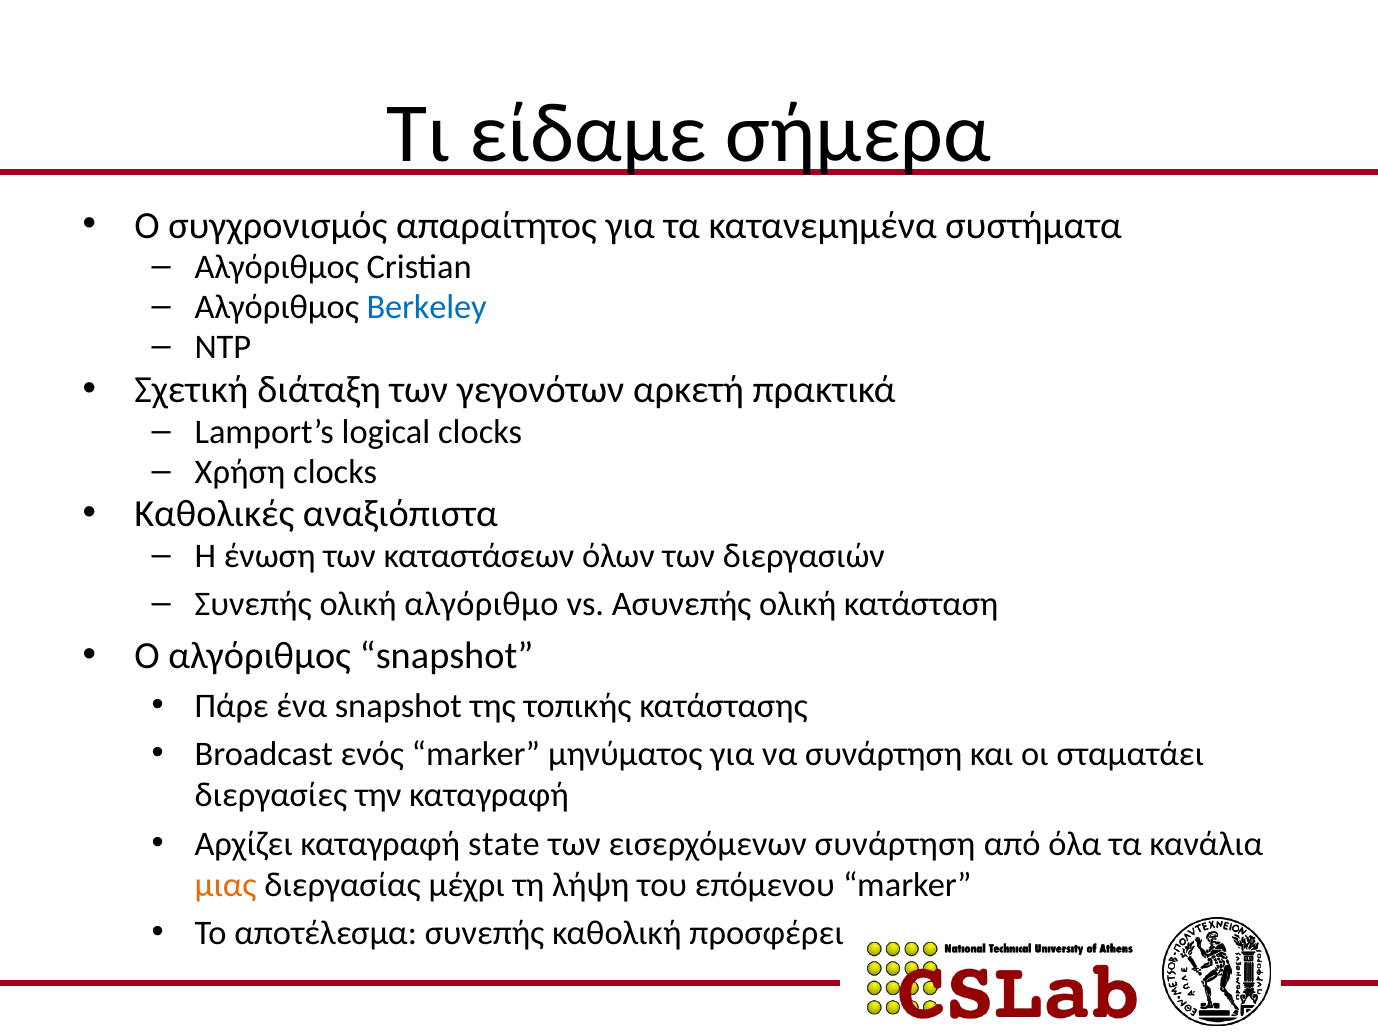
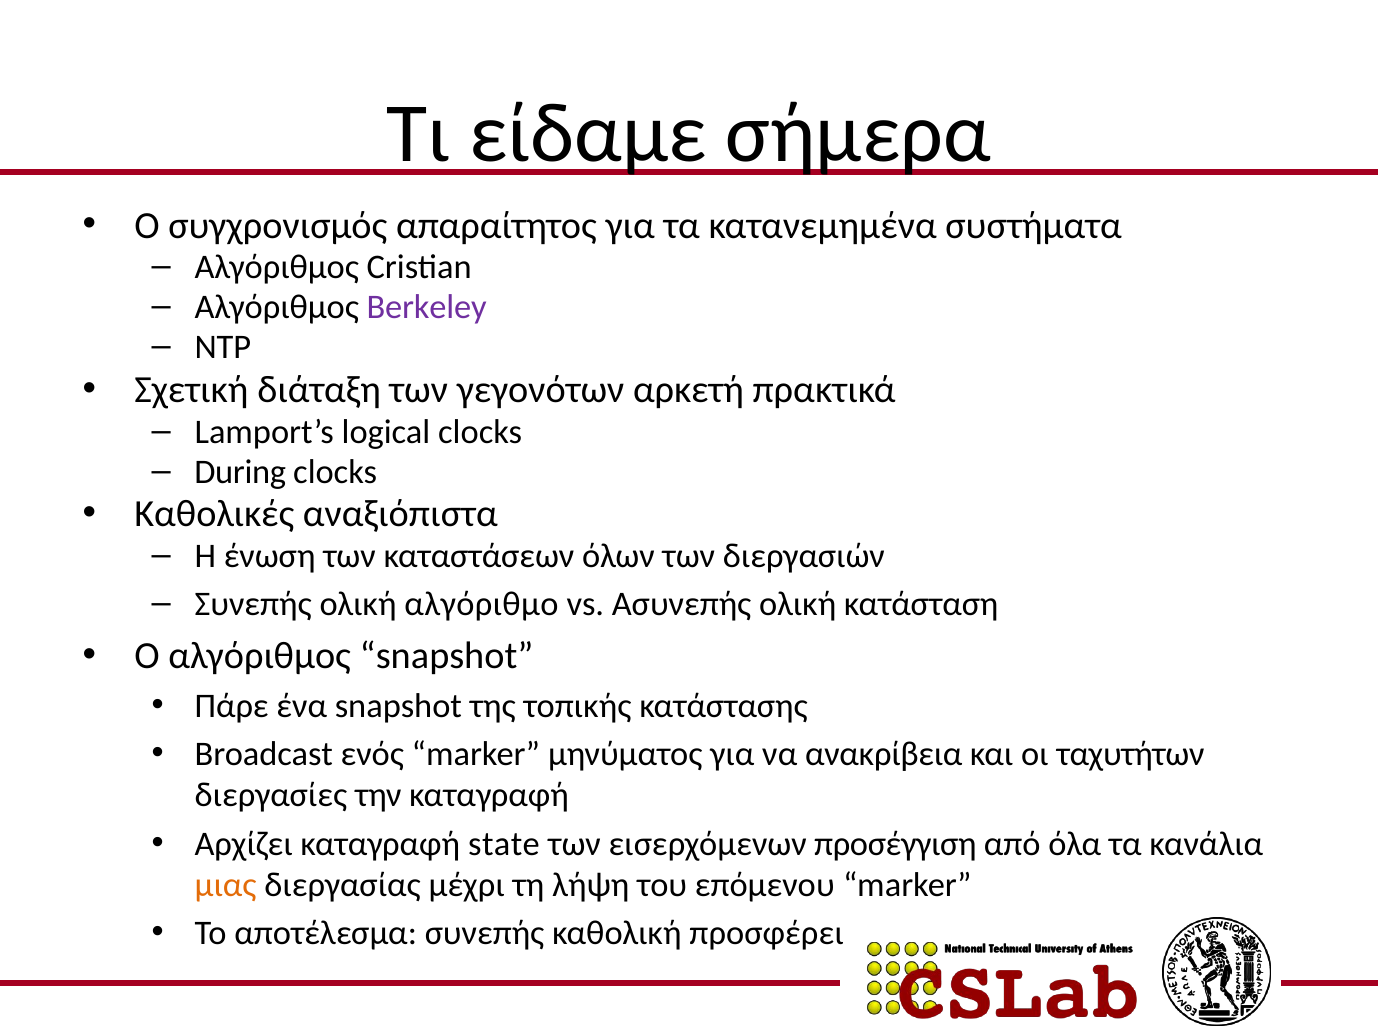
Berkeley colour: blue -> purple (427, 308)
Χρήση: Χρήση -> During (240, 472)
να συνάρτηση: συνάρτηση -> ανακρίβεια (884, 755)
σταματάει: σταματάει -> ταχυτήτων (1131, 755)
εισερχόμενων συνάρτηση: συνάρτηση -> προσέγγιση (895, 844)
